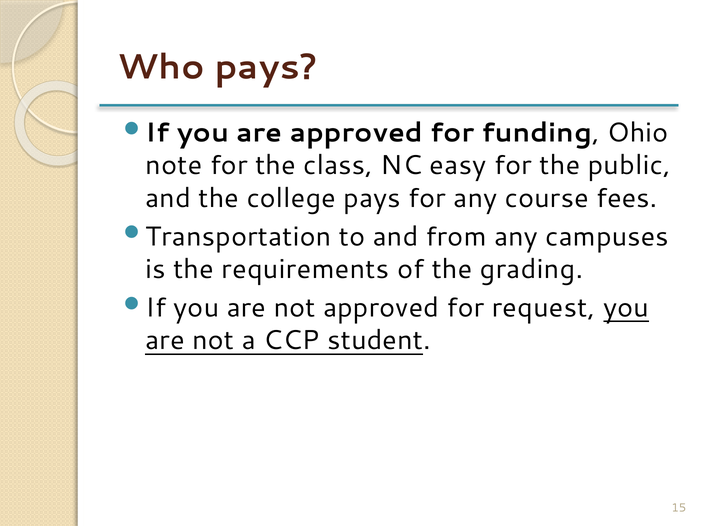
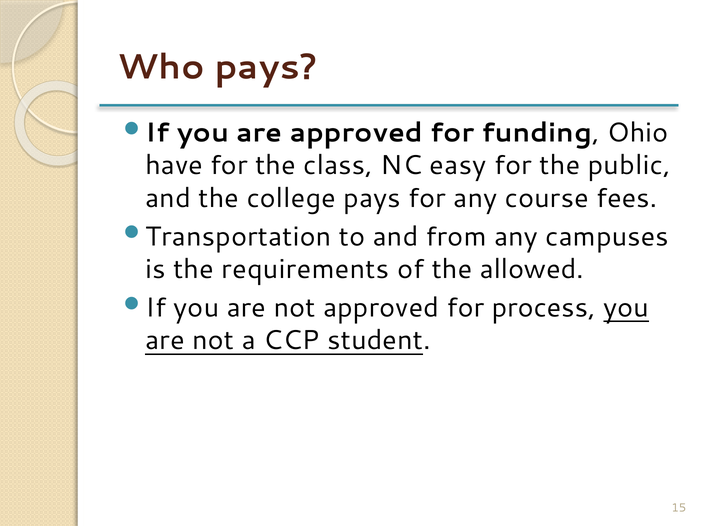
note: note -> have (174, 166)
grading: grading -> allowed (532, 269)
request: request -> process (544, 308)
